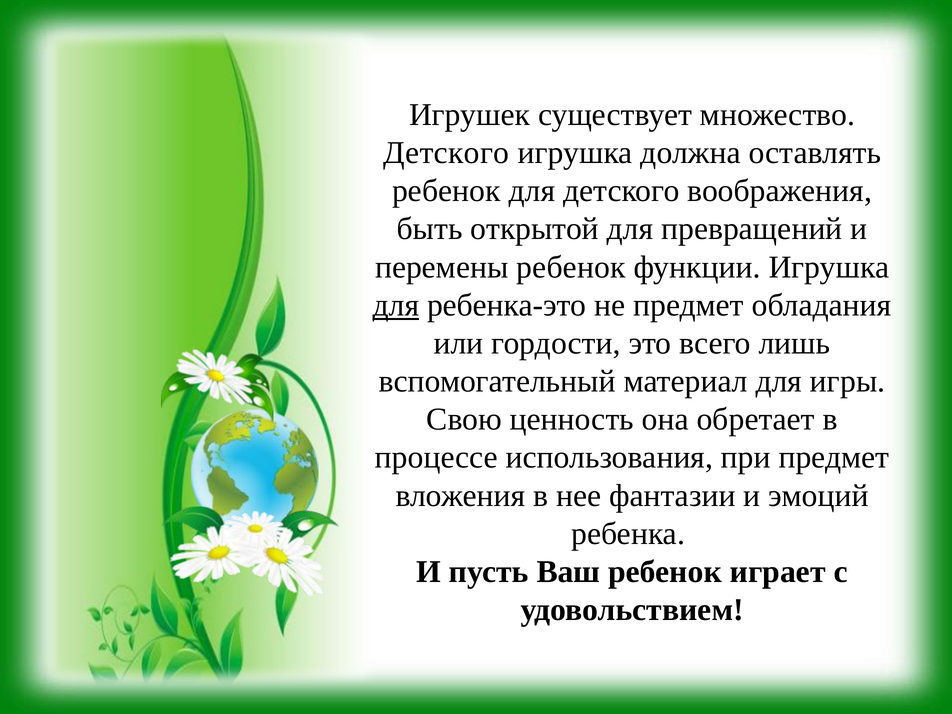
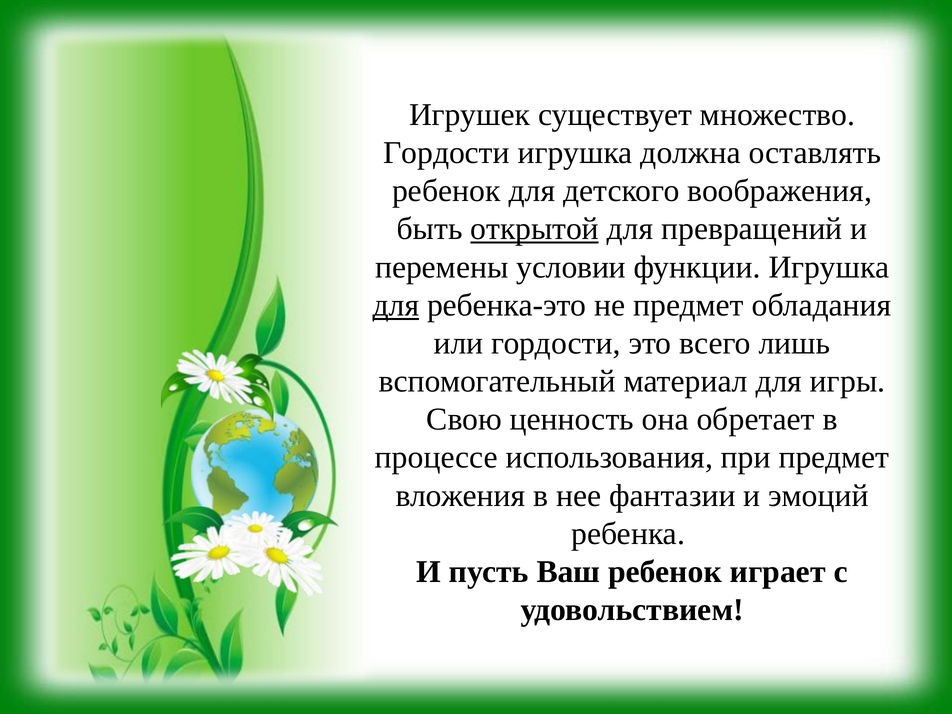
Детского: Детского -> Гордости (446, 153)
открытой underline: none -> present (535, 229)
перемены ребенок: ребенок -> условии (571, 267)
